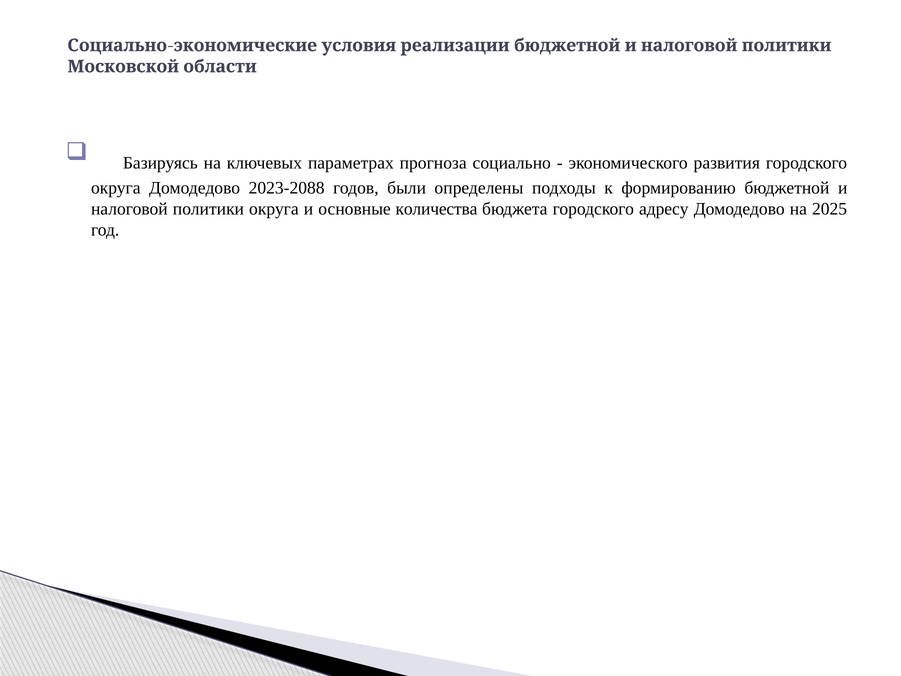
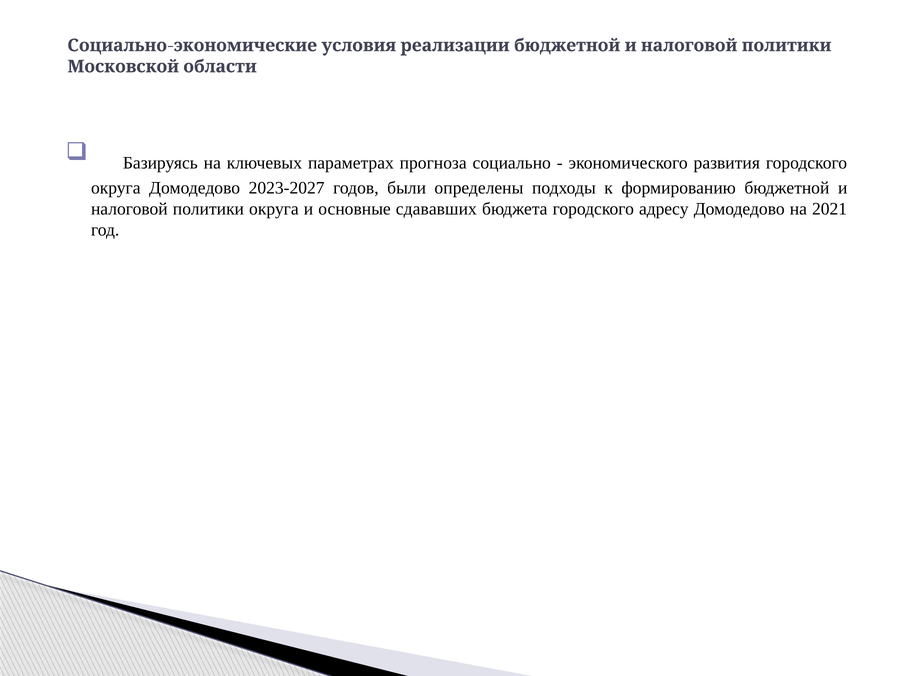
2023-2088: 2023-2088 -> 2023-2027 (287, 188)
количества: количества -> сдававших (436, 209)
2025: 2025 -> 2021 (830, 209)
